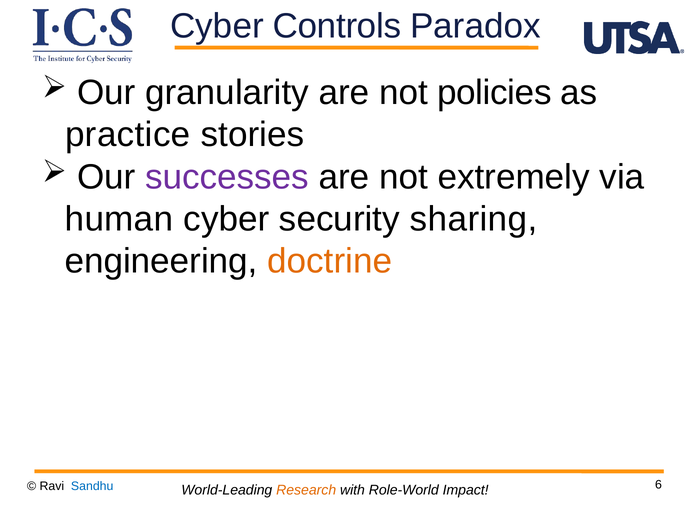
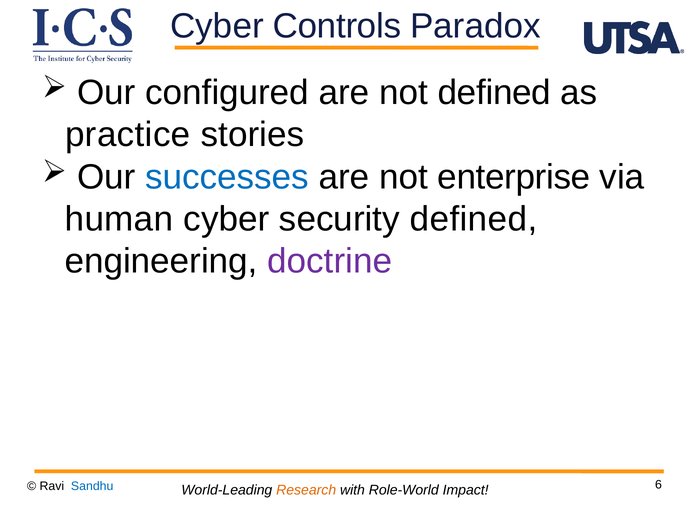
granularity: granularity -> configured (227, 93)
not policies: policies -> defined (494, 93)
successes colour: purple -> blue (227, 177)
extremely: extremely -> enterprise (514, 177)
security sharing: sharing -> defined (474, 219)
doctrine colour: orange -> purple (330, 261)
